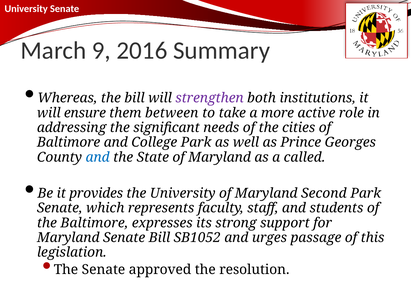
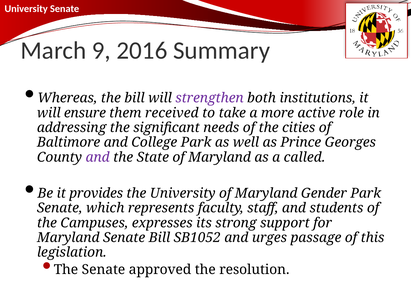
between: between -> received (172, 113)
and colour: blue -> purple (98, 157)
Second: Second -> Gender (324, 194)
the Baltimore: Baltimore -> Campuses (94, 223)
